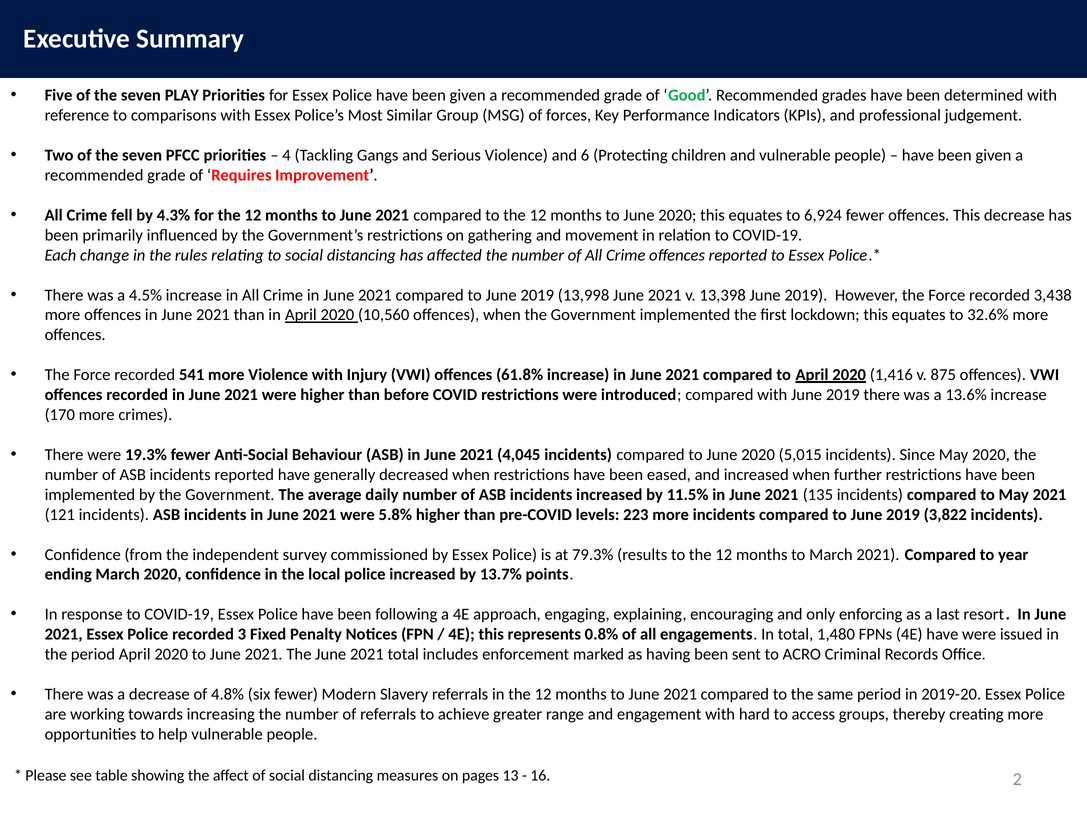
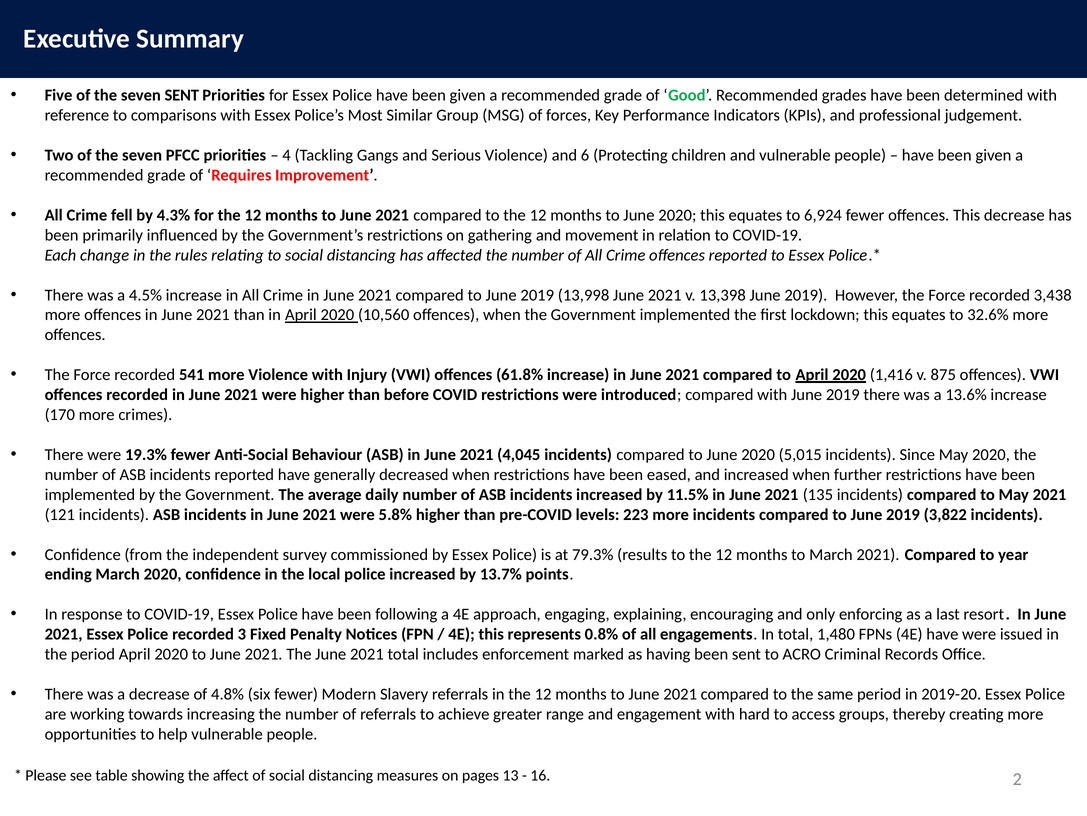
seven PLAY: PLAY -> SENT (182, 95)
